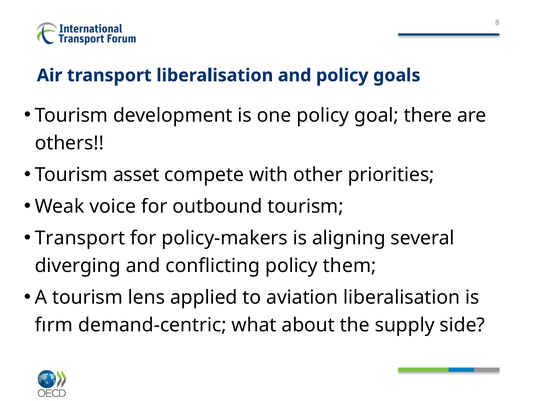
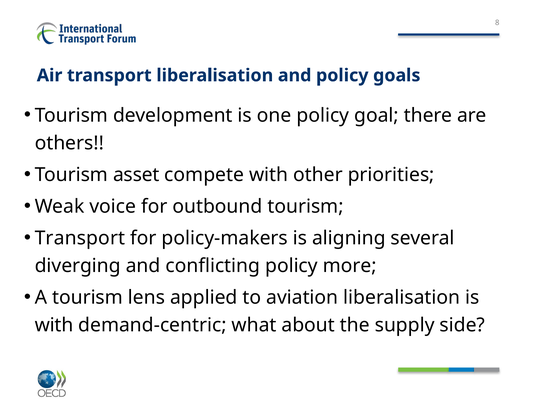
them: them -> more (350, 266)
fırm: fırm -> with (54, 325)
